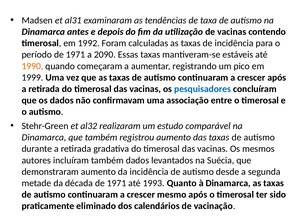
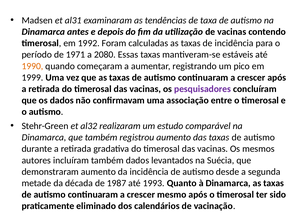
2090: 2090 -> 2080 (105, 55)
pesquisadores colour: blue -> purple (203, 89)
década de 1971: 1971 -> 1987 (117, 183)
